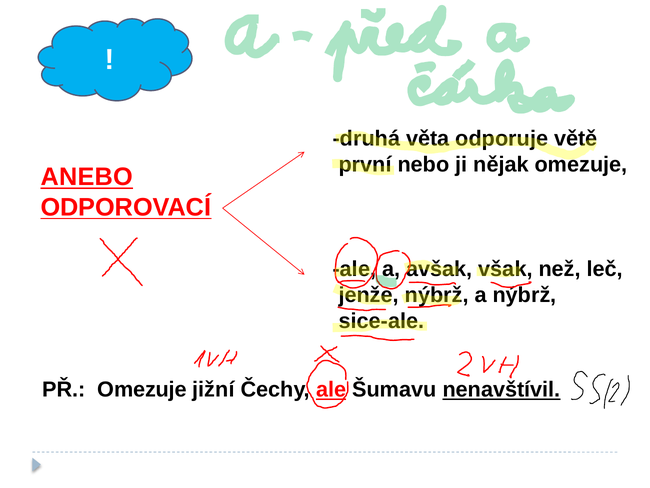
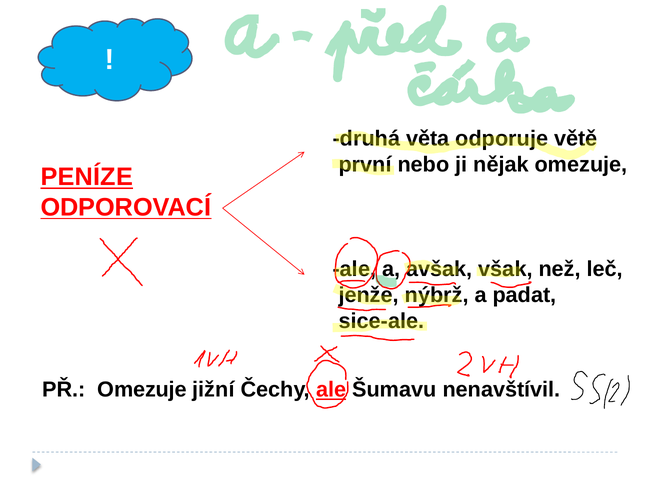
ANEBO: ANEBO -> PENÍZE (87, 177)
a nýbrž: nýbrž -> padat (525, 295)
nenavštívil underline: present -> none (502, 389)
